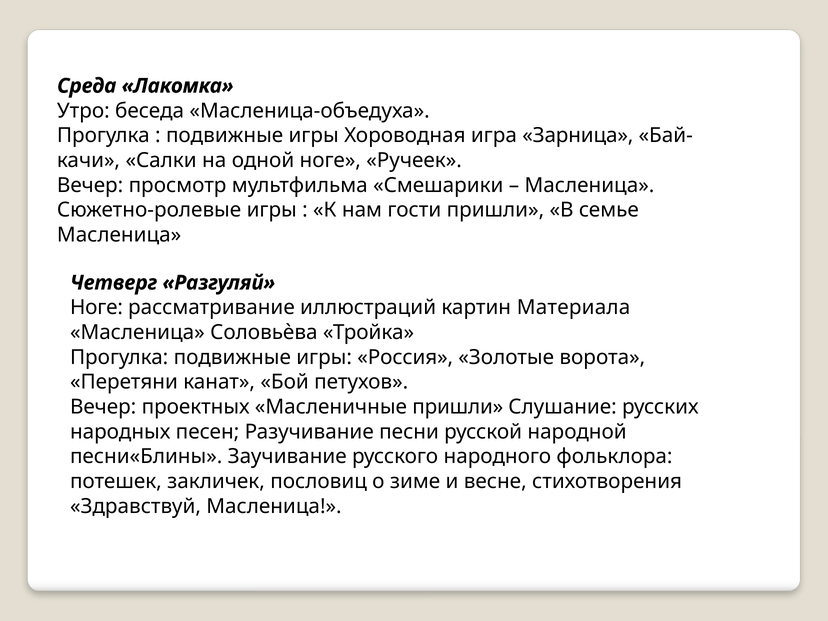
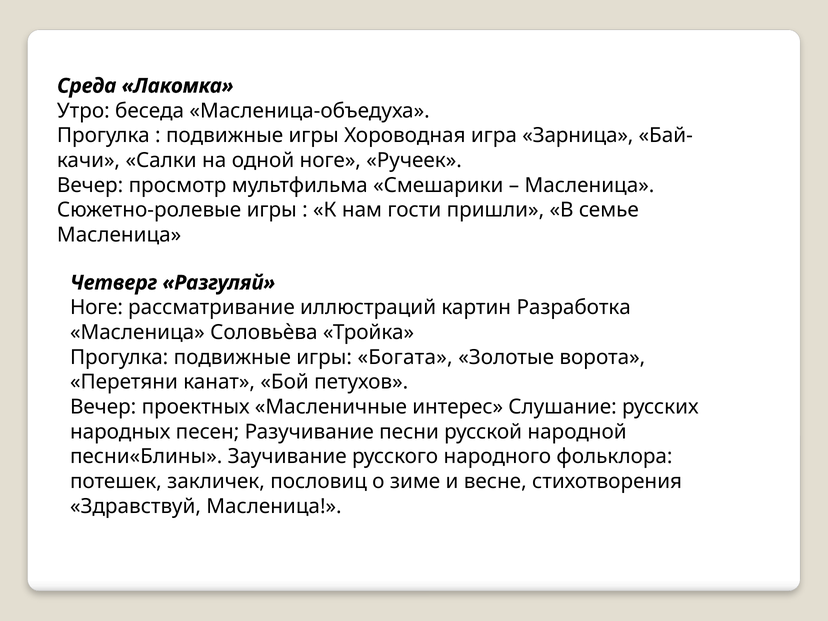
Материала: Материала -> Разработка (574, 308)
Россия: Россия -> Богата (405, 357)
Масленичные пришли: пришли -> интерес (458, 407)
